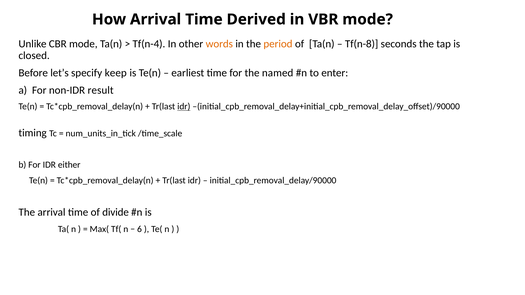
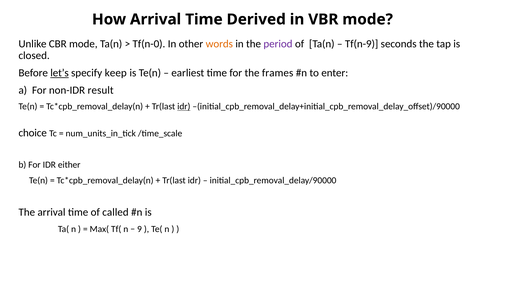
Tf(n-4: Tf(n-4 -> Tf(n-0 (149, 44)
period colour: orange -> purple (278, 44)
Tf(n-8: Tf(n-8 -> Tf(n-9 (362, 44)
let’s underline: none -> present (60, 73)
named: named -> frames (278, 73)
timing: timing -> choice (33, 133)
divide: divide -> called (115, 212)
6: 6 -> 9 (139, 229)
